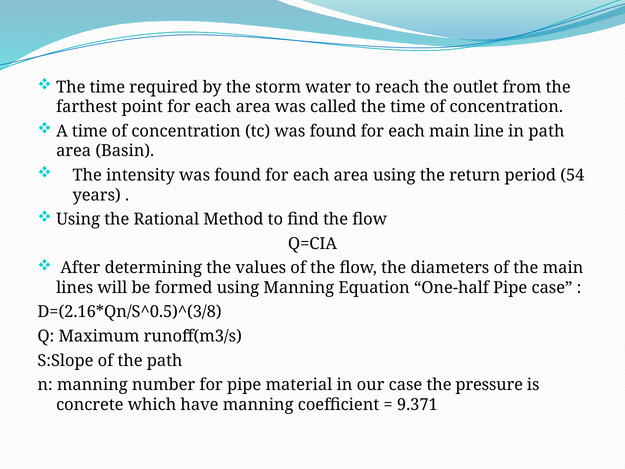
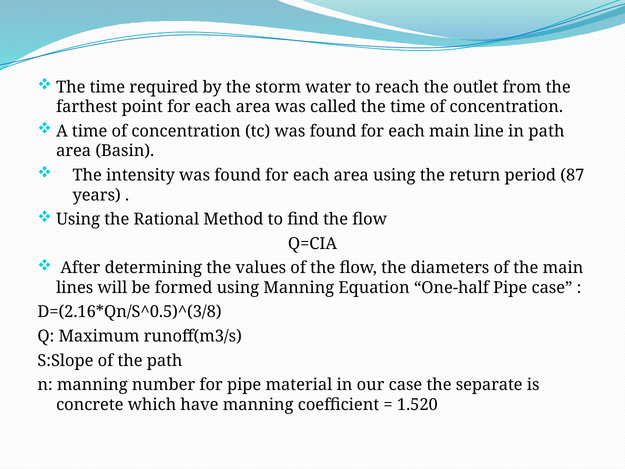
54: 54 -> 87 (572, 175)
pressure: pressure -> separate (489, 385)
9.371: 9.371 -> 1.520 (417, 405)
